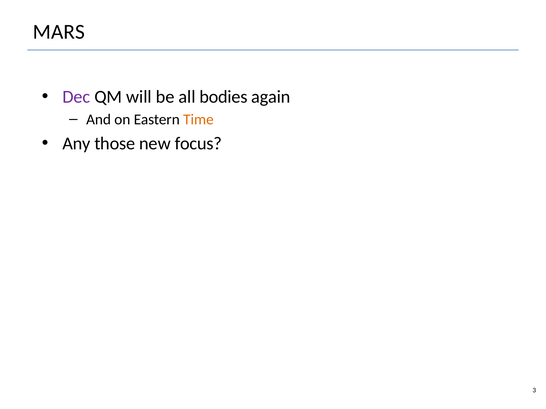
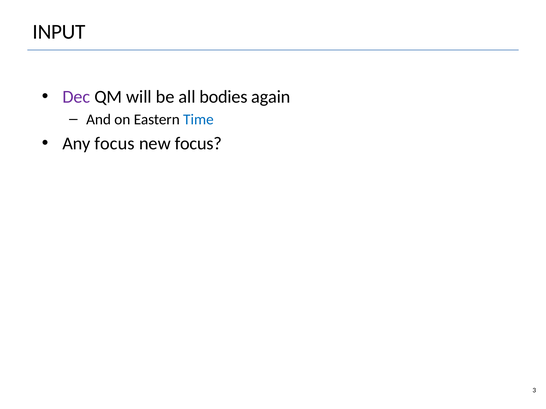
MARS: MARS -> INPUT (59, 32)
Time colour: orange -> blue (198, 120)
Any those: those -> focus (115, 144)
